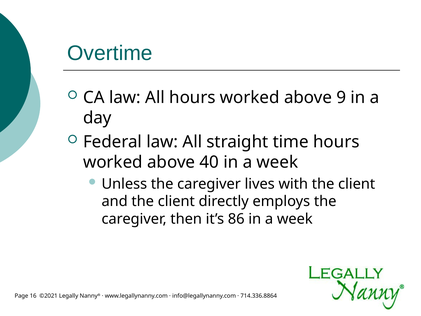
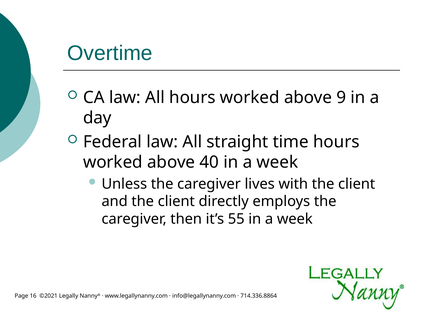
86: 86 -> 55 (236, 219)
